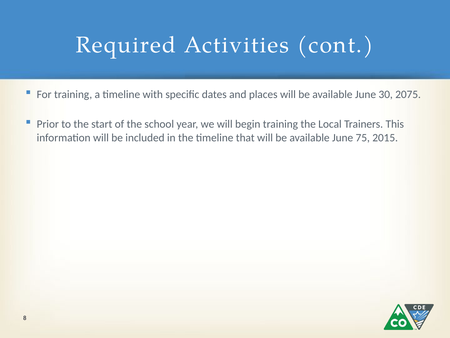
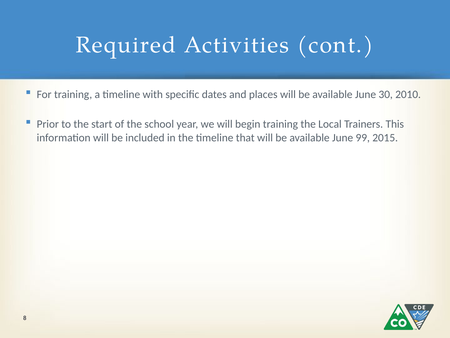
2075: 2075 -> 2010 (408, 94)
75: 75 -> 99 (363, 138)
